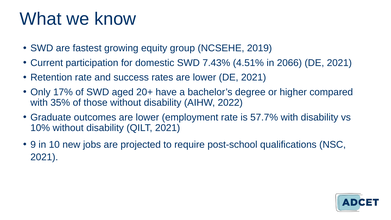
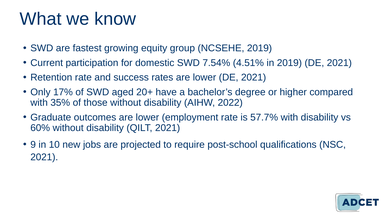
7.43%: 7.43% -> 7.54% (216, 63)
in 2066: 2066 -> 2019 (289, 63)
10%: 10% -> 60% (40, 128)
